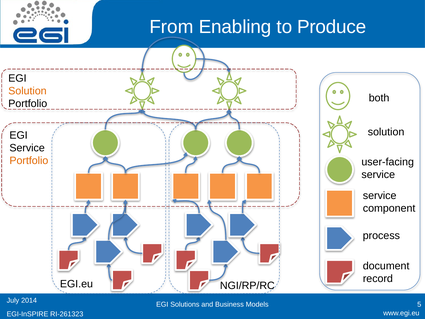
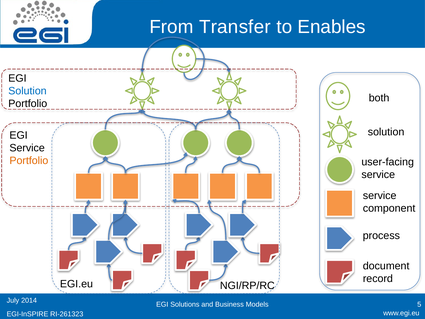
Enabling: Enabling -> Transfer (235, 27)
Produce: Produce -> Enables (332, 27)
Solution colour: orange -> blue (27, 91)
